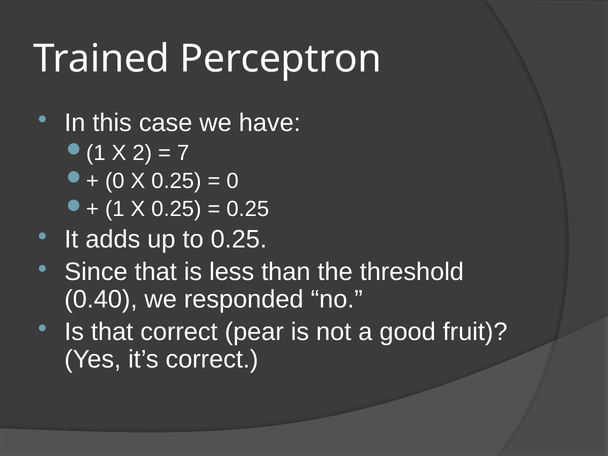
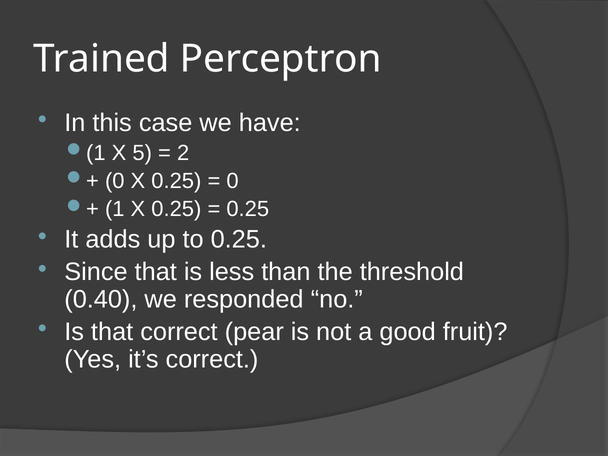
2: 2 -> 5 (142, 153)
7: 7 -> 2 (183, 153)
